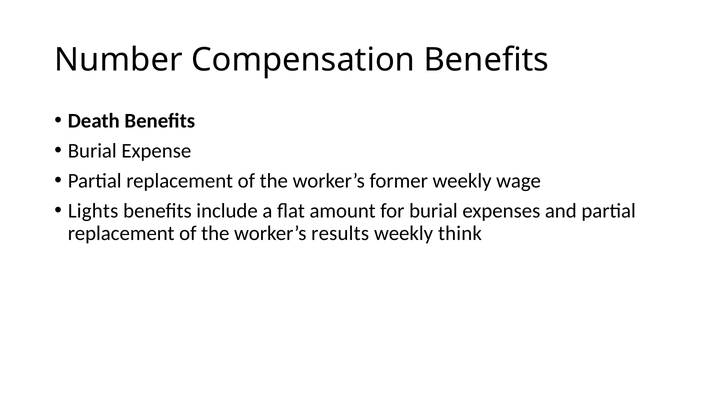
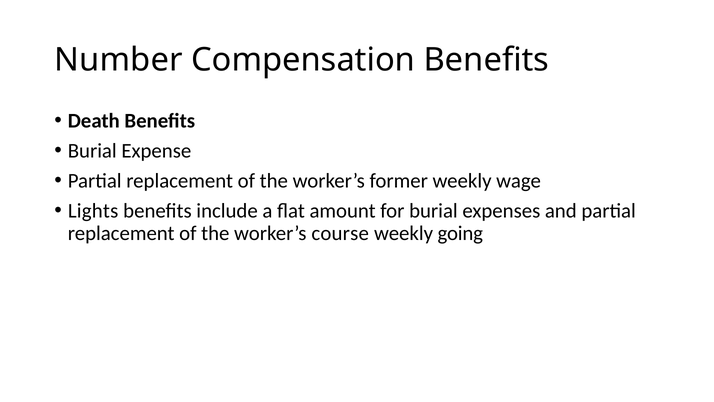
results: results -> course (340, 233)
think: think -> going (460, 233)
